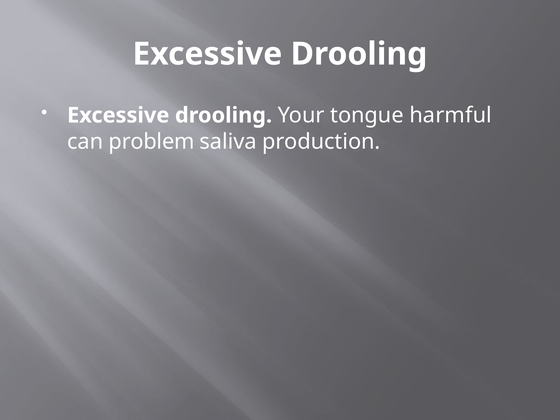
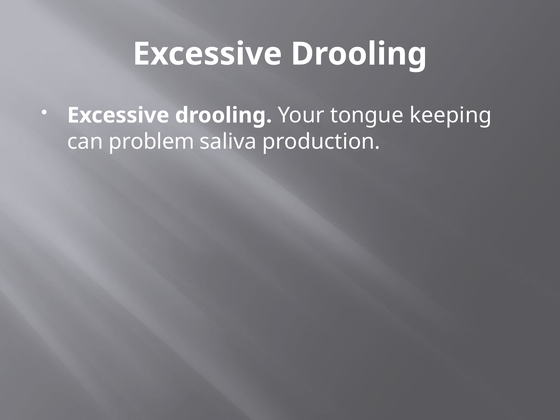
harmful: harmful -> keeping (451, 115)
